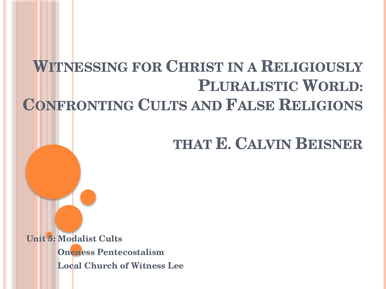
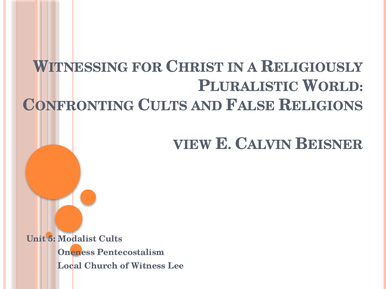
THAT: THAT -> VIEW (193, 145)
